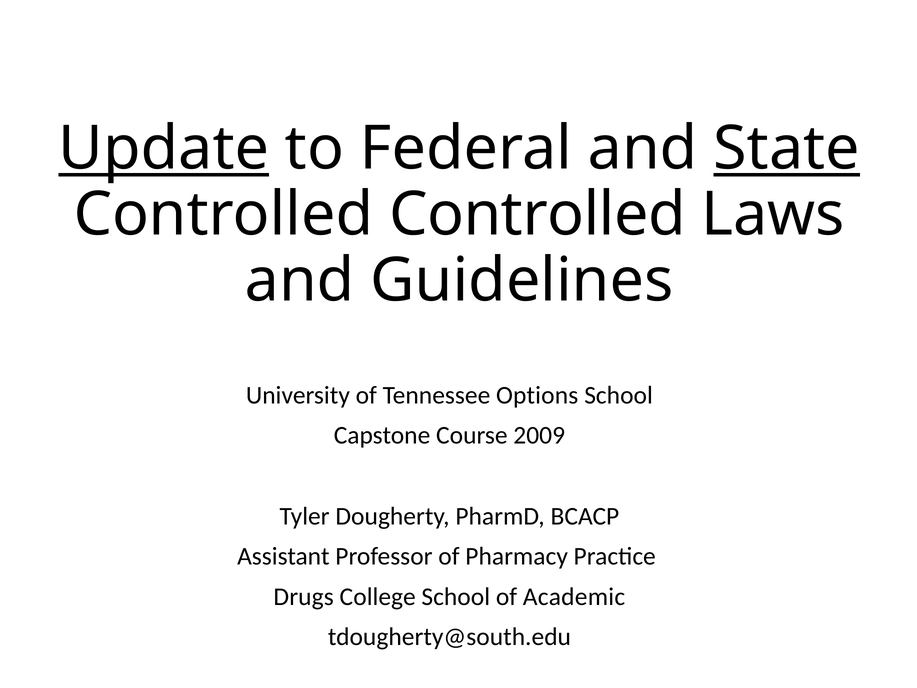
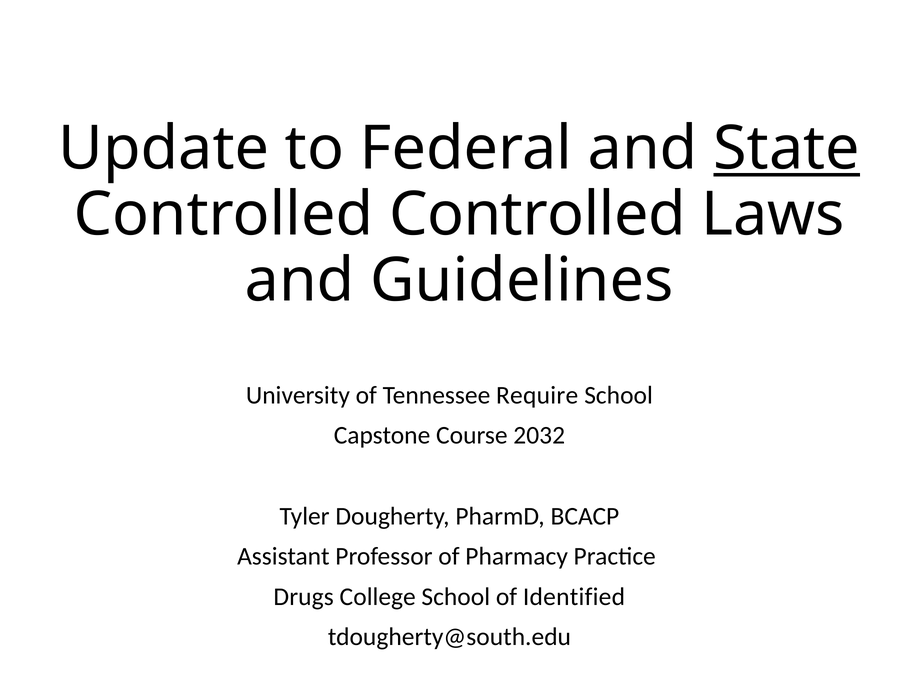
Update underline: present -> none (164, 149)
Options: Options -> Require (537, 395)
2009: 2009 -> 2032 (539, 435)
Academic: Academic -> Identified (574, 597)
